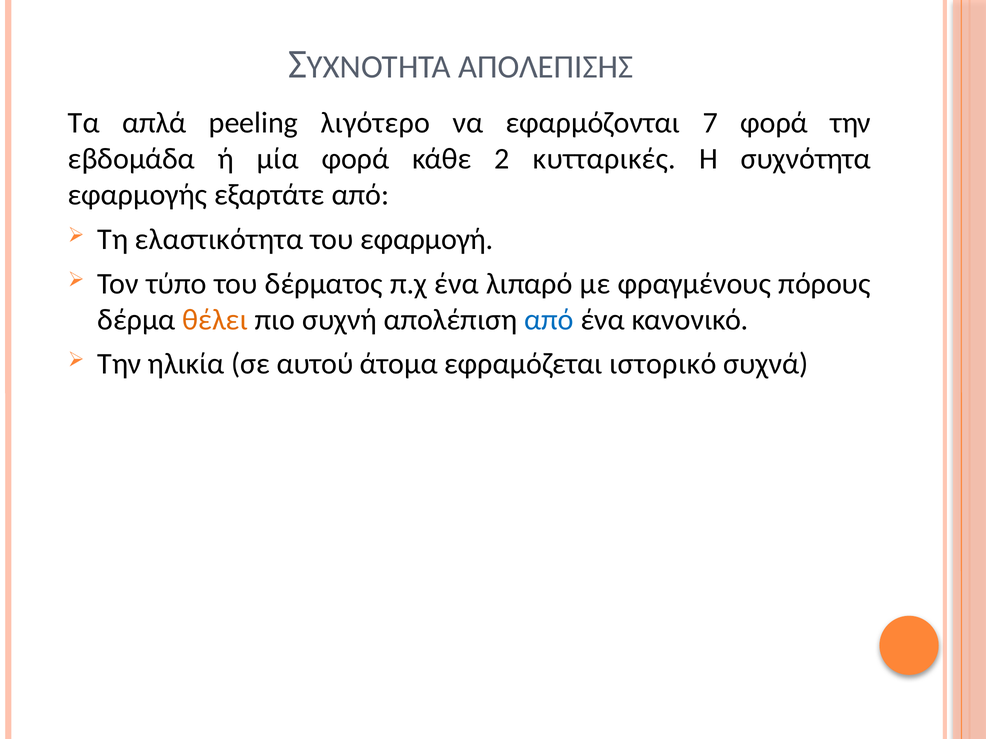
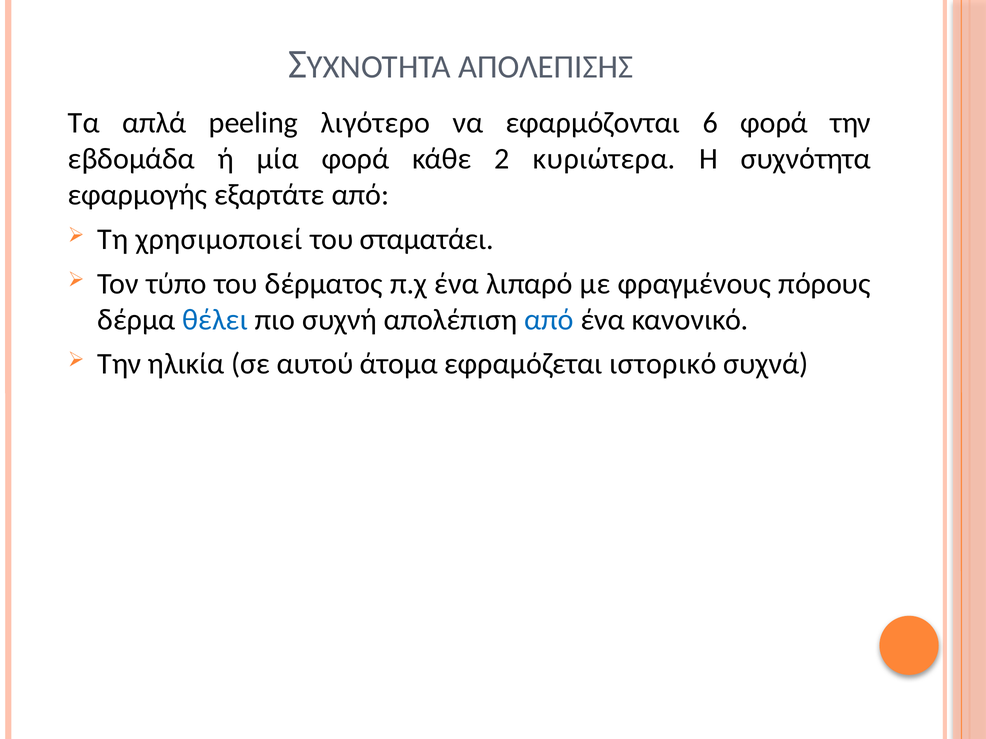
7: 7 -> 6 (710, 123)
κυτταρικές: κυτταρικές -> κυριώτερα (604, 159)
ελαστικότητα: ελαστικότητα -> χρησιμοποιεί (219, 240)
εφαρμογή: εφαρμογή -> σταματάει (427, 240)
θέλει colour: orange -> blue (215, 320)
